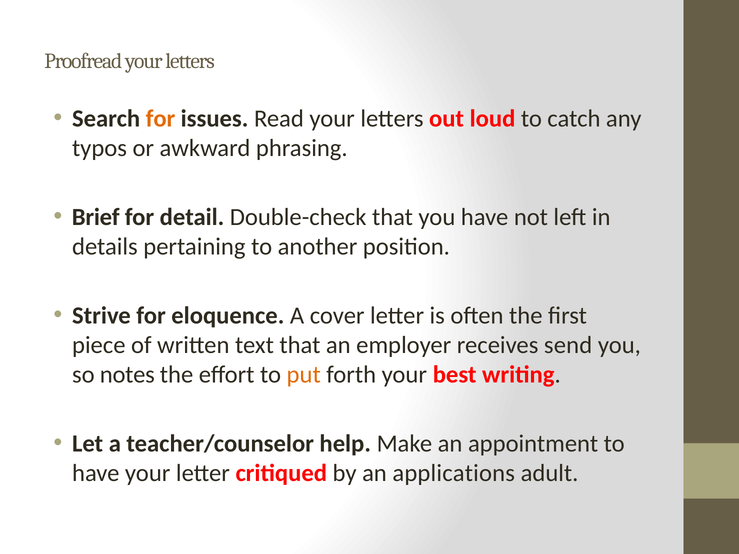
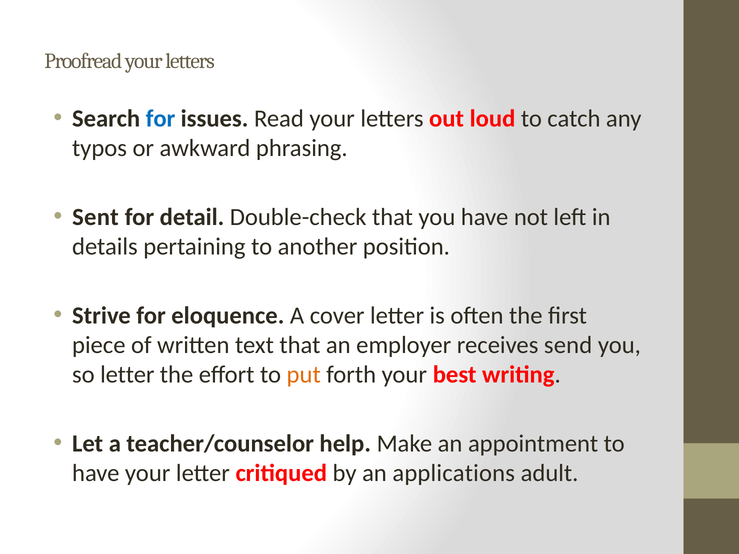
for colour: orange -> blue (161, 119)
Brief: Brief -> Sent (95, 217)
so notes: notes -> letter (127, 375)
